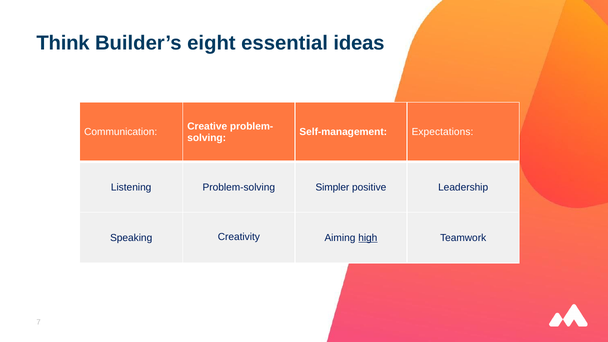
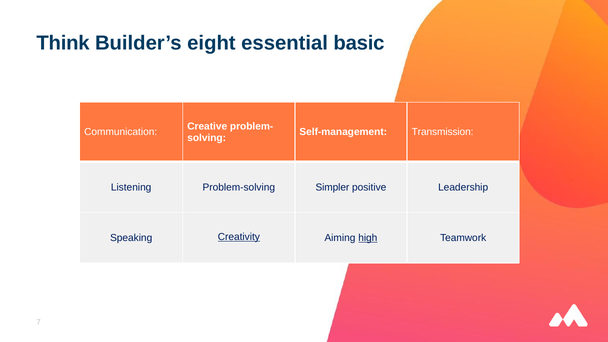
ideas: ideas -> basic (359, 43)
Expectations: Expectations -> Transmission (443, 132)
Creativity underline: none -> present (239, 237)
